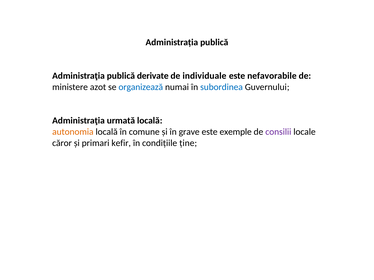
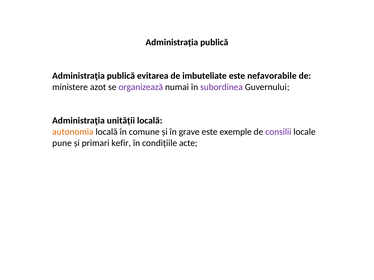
derivate: derivate -> evitarea (153, 76)
individuale: individuale -> imbuteliate (205, 76)
organizează colour: blue -> purple (141, 87)
subordinea colour: blue -> purple (222, 87)
urmată: urmată -> unităţii (121, 121)
căror: căror -> pune (62, 143)
ţine: ţine -> acte (188, 143)
